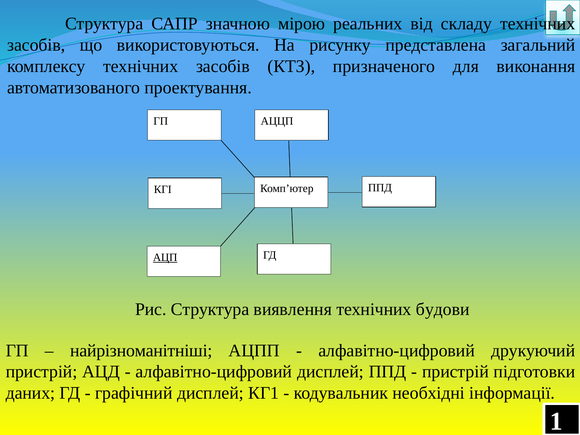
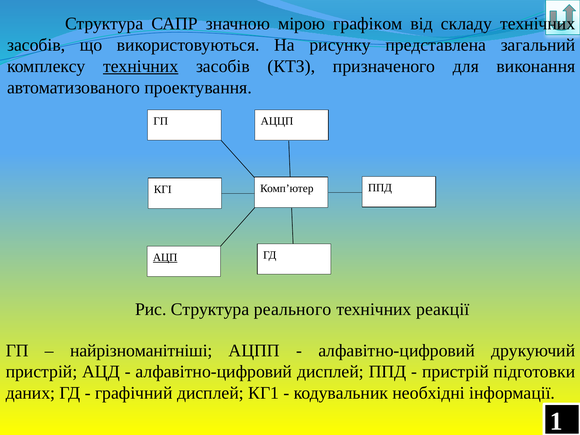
реальних: реальних -> графіком (368, 24)
технічних underline: none -> present (141, 66)
виявлення: виявлення -> реального (293, 309)
будови: будови -> реакції (443, 309)
